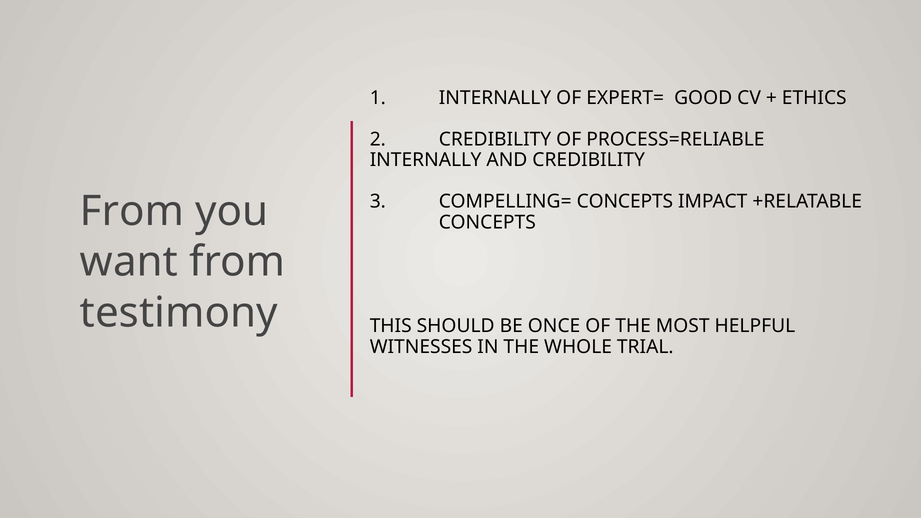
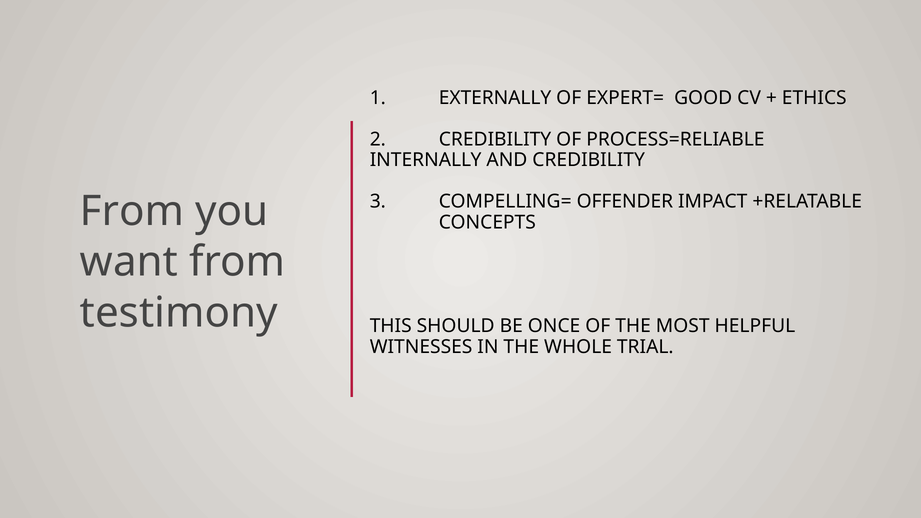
1 INTERNALLY: INTERNALLY -> EXTERNALLY (495, 98)
COMPELLING= CONCEPTS: CONCEPTS -> OFFENDER (625, 202)
